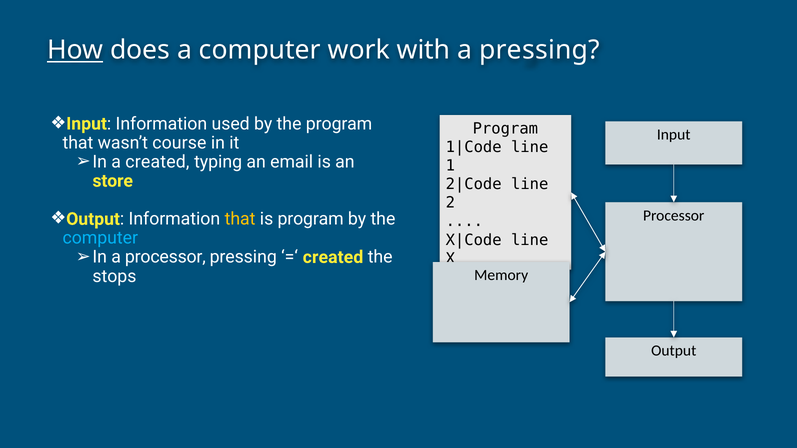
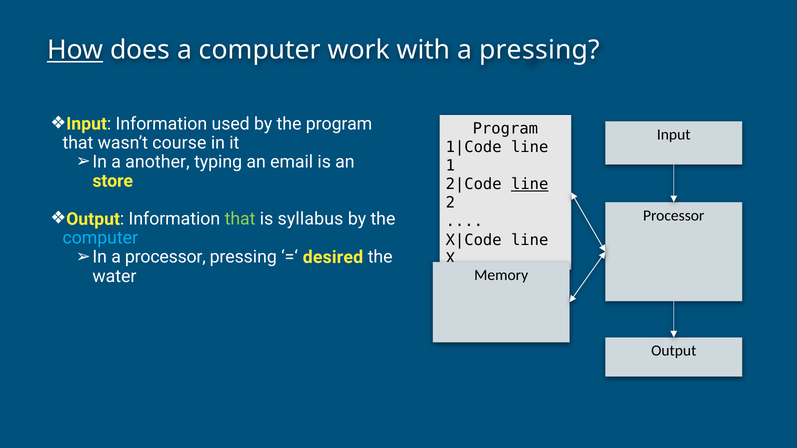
a created: created -> another (157, 162)
line underline: none -> present (530, 184)
that colour: yellow -> light green (240, 219)
is program: program -> syllabus (310, 219)
created: created -> desired (333, 257)
stops: stops -> water (114, 276)
